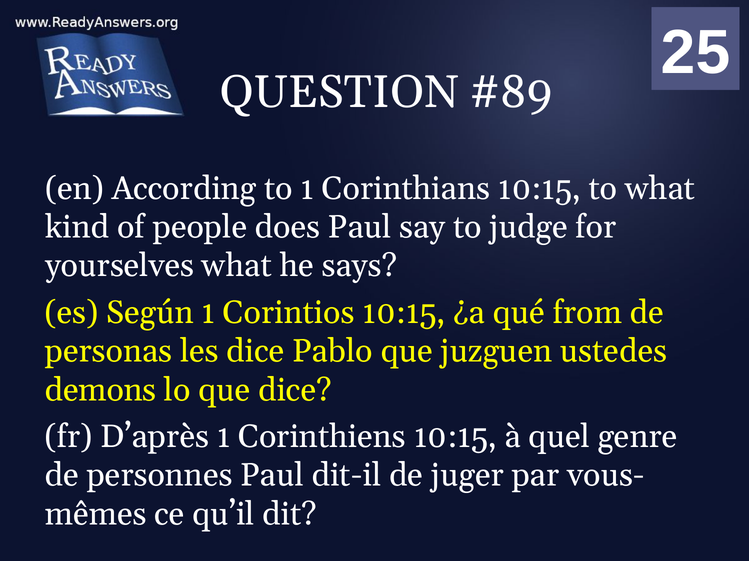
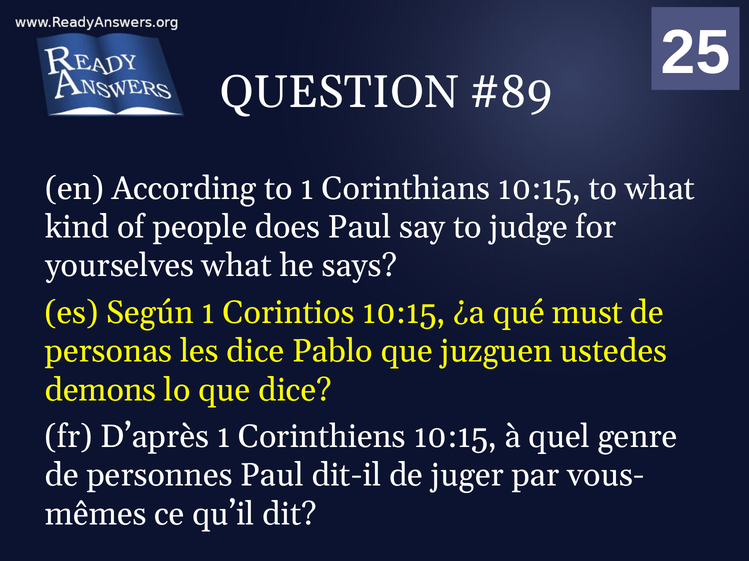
from: from -> must (587, 313)
